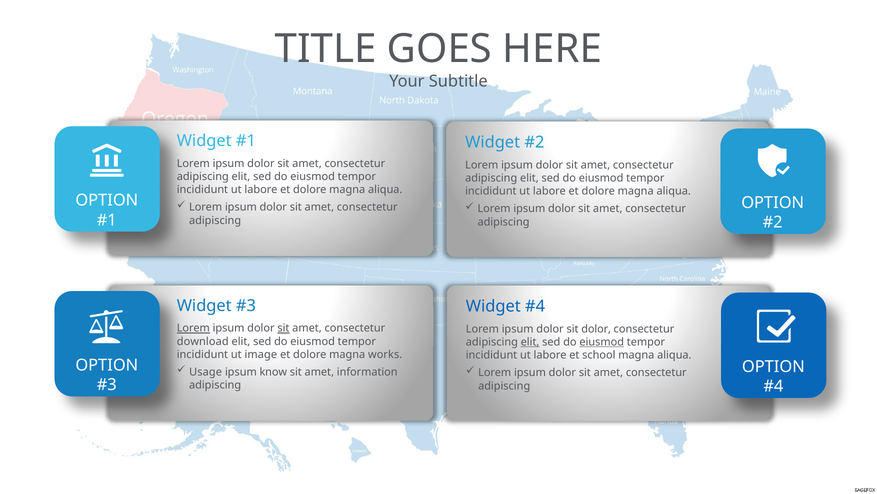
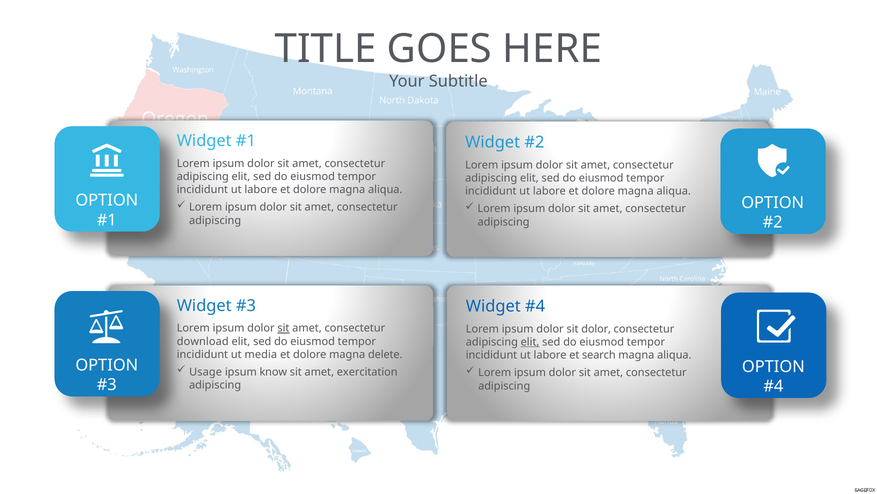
Lorem underline: present -> none (193, 328)
eiusmod underline: present -> none (602, 342)
image: image -> media (261, 354)
works: works -> delete (385, 354)
school: school -> search (599, 355)
information: information -> exercitation (367, 372)
